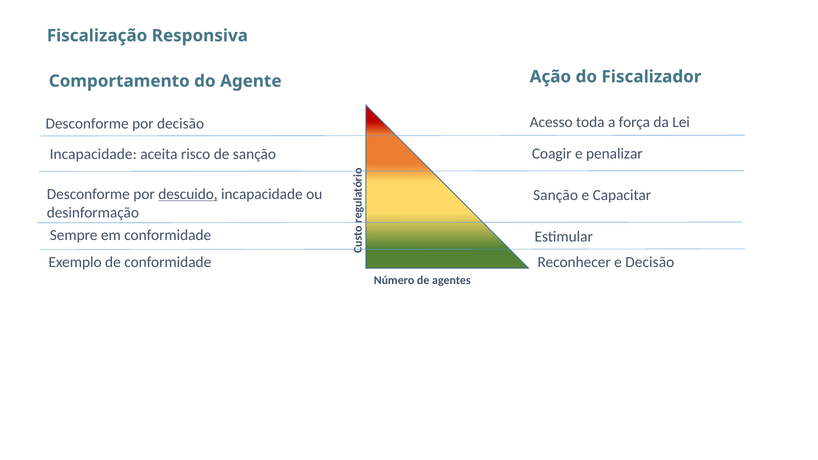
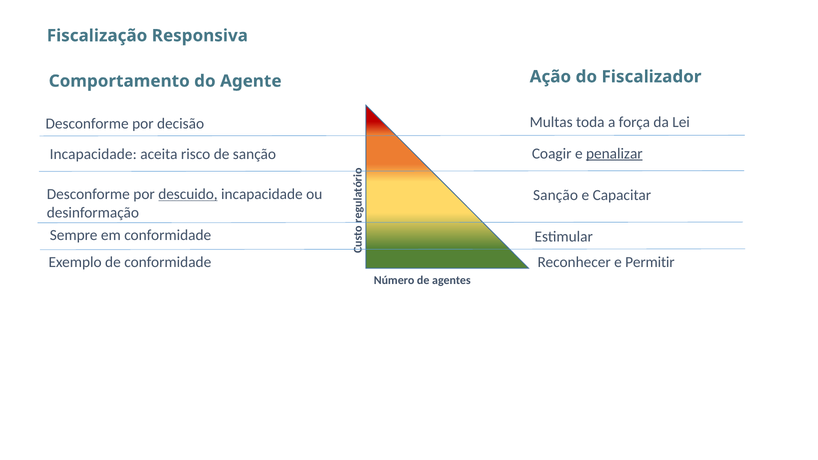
Acesso: Acesso -> Multas (551, 122)
penalizar underline: none -> present (614, 154)
e Decisão: Decisão -> Permitir (650, 262)
